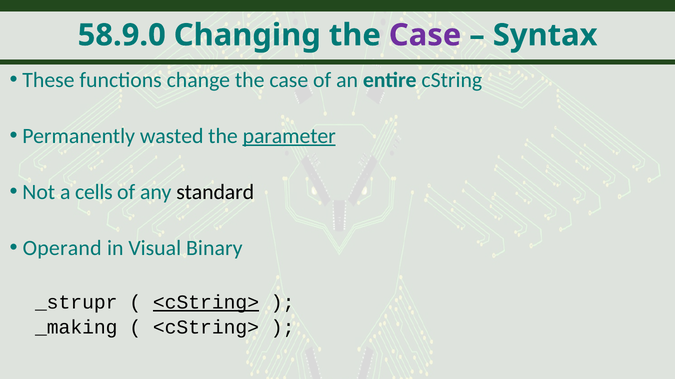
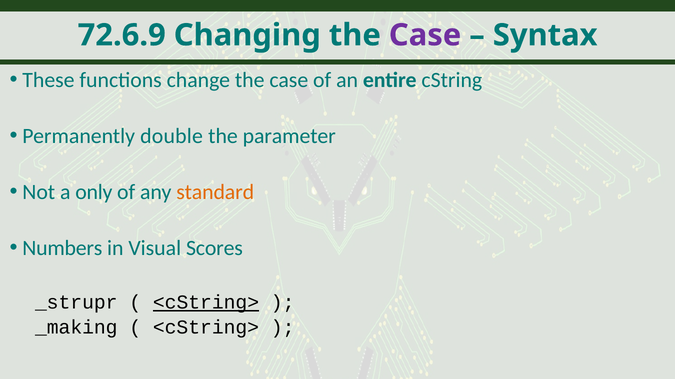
58.9.0: 58.9.0 -> 72.6.9 (122, 35)
wasted: wasted -> double (172, 136)
parameter underline: present -> none (289, 136)
cells: cells -> only (94, 192)
standard colour: black -> orange (215, 192)
Operand: Operand -> Numbers (62, 248)
Binary: Binary -> Scores (214, 248)
